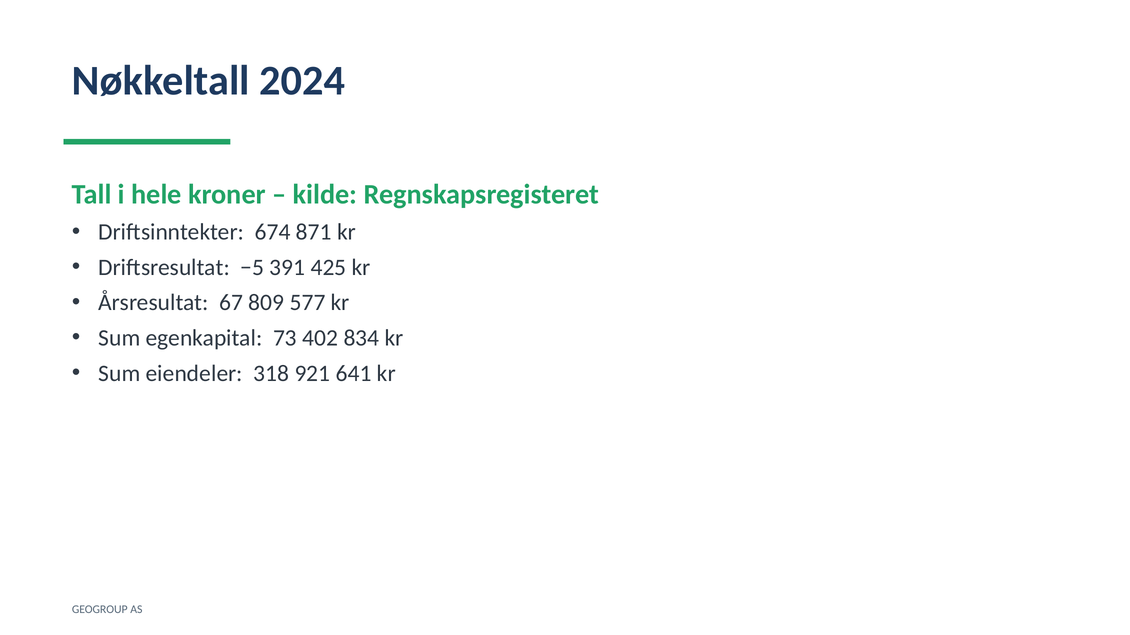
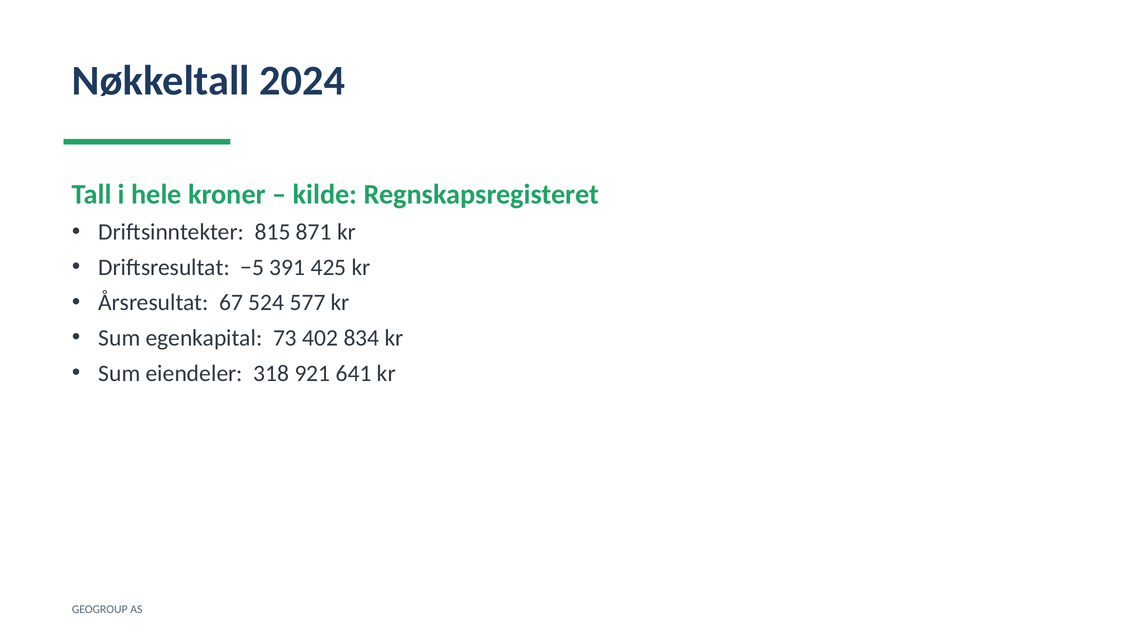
674: 674 -> 815 (273, 232)
809: 809 -> 524 (266, 303)
